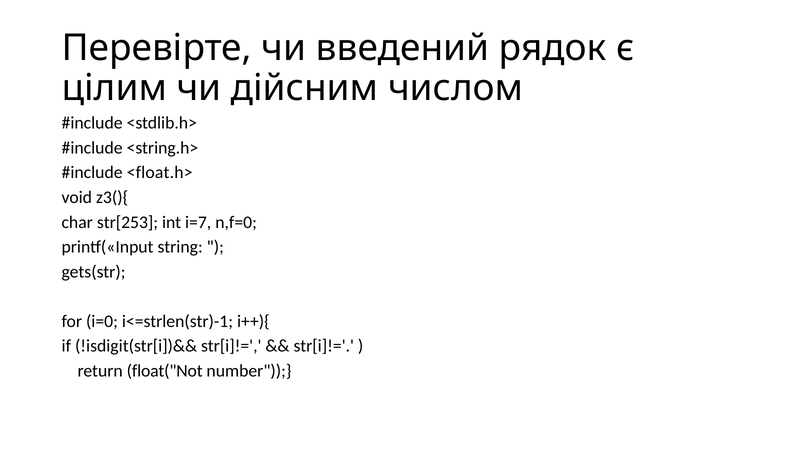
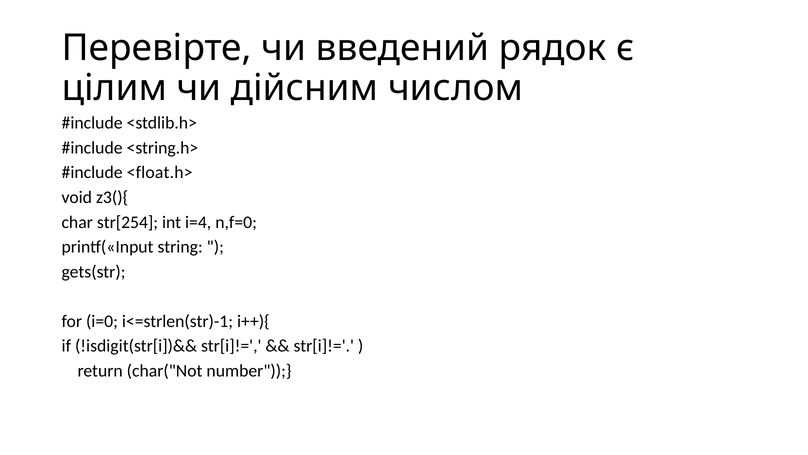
str[253: str[253 -> str[254 (127, 222)
i=7: i=7 -> i=4 (198, 222)
float("Not: float("Not -> char("Not (165, 370)
